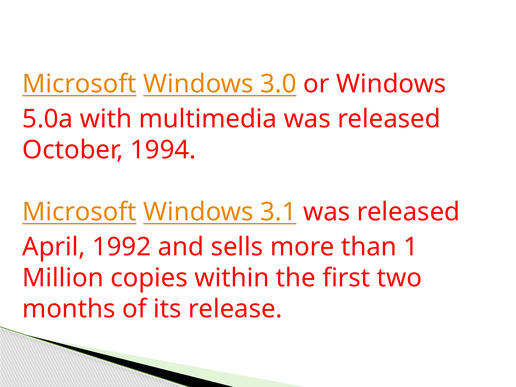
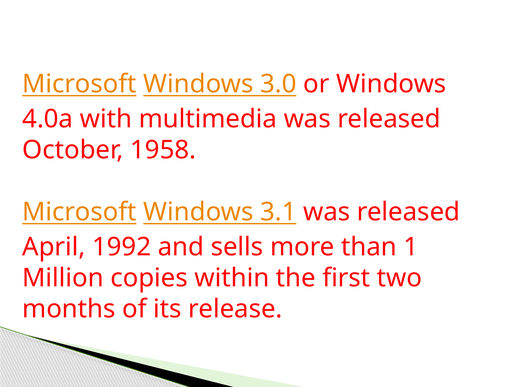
5.0a: 5.0a -> 4.0a (48, 119)
1994: 1994 -> 1958 (163, 150)
